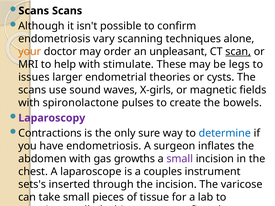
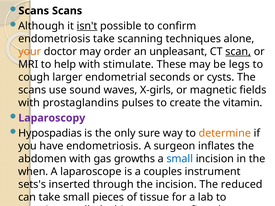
isn't underline: none -> present (87, 26)
endometriosis vary: vary -> take (104, 39)
issues: issues -> cough (34, 77)
theories: theories -> seconds (170, 77)
spironolactone: spironolactone -> prostaglandins (81, 103)
bowels: bowels -> vitamin (243, 103)
Contractions: Contractions -> Hypospadias (50, 133)
determine colour: blue -> orange (225, 133)
small colour: purple -> blue (180, 159)
chest: chest -> when (33, 172)
varicose: varicose -> reduced (242, 185)
